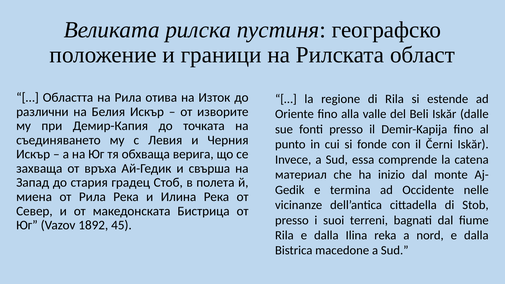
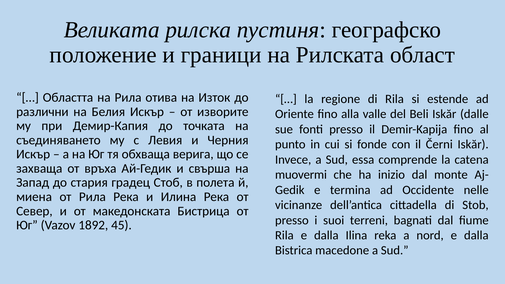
материал: материал -> muovermi (301, 175)
